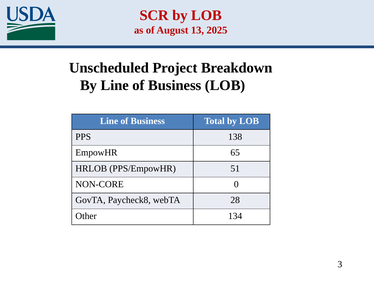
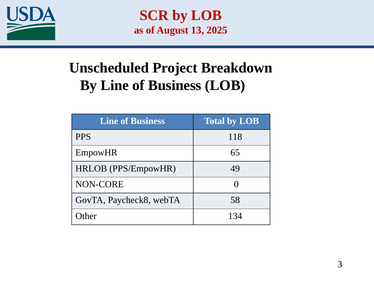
138: 138 -> 118 (235, 136)
51: 51 -> 49 (235, 168)
28: 28 -> 58 (235, 200)
